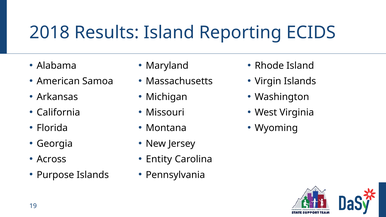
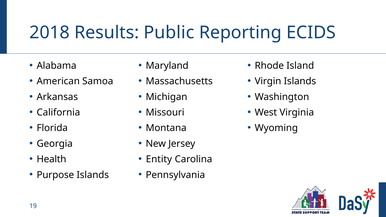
Results Island: Island -> Public (169, 32)
Across: Across -> Health (51, 159)
